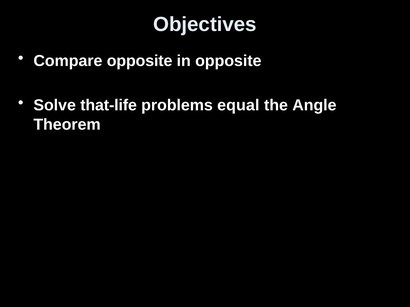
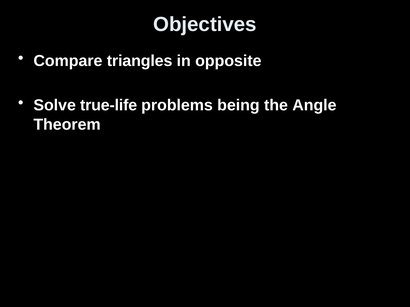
Compare opposite: opposite -> triangles (140, 61)
that-life: that-life -> true-life (109, 106)
equal: equal -> being (238, 106)
